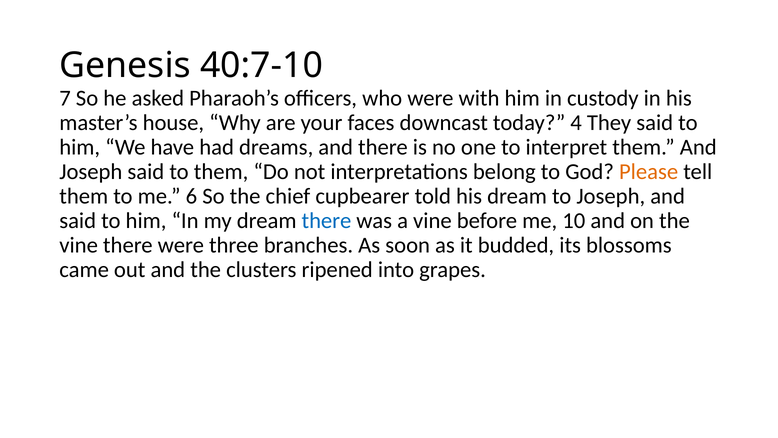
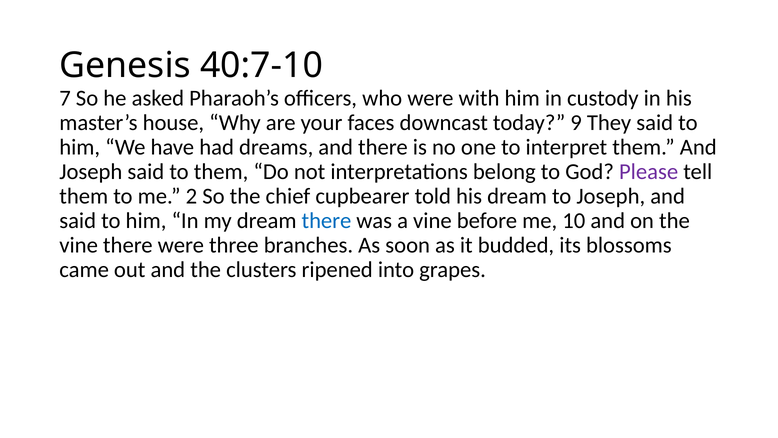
4: 4 -> 9 (576, 123)
Please colour: orange -> purple (649, 171)
6: 6 -> 2 (191, 196)
